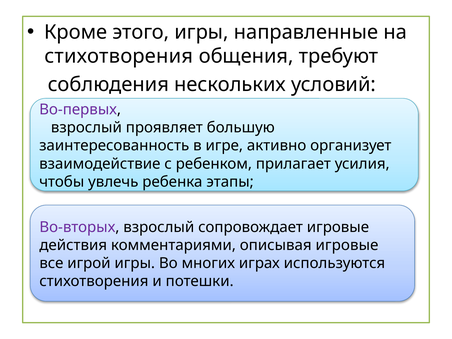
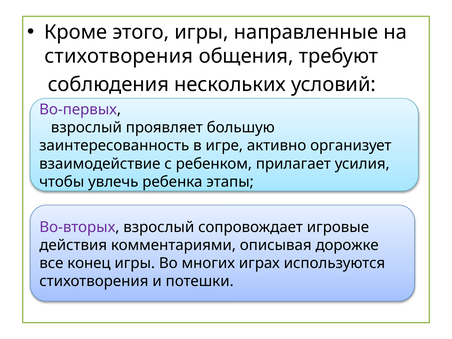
описывая игровые: игровые -> дорожке (347, 245)
игрой: игрой -> конец (89, 263)
